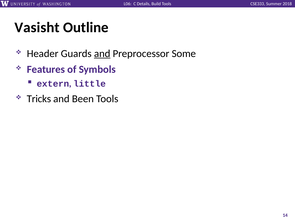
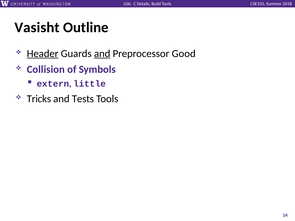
Header underline: none -> present (43, 54)
Some: Some -> Good (184, 54)
Features: Features -> Collision (46, 70)
Been: Been -> Tests (83, 99)
